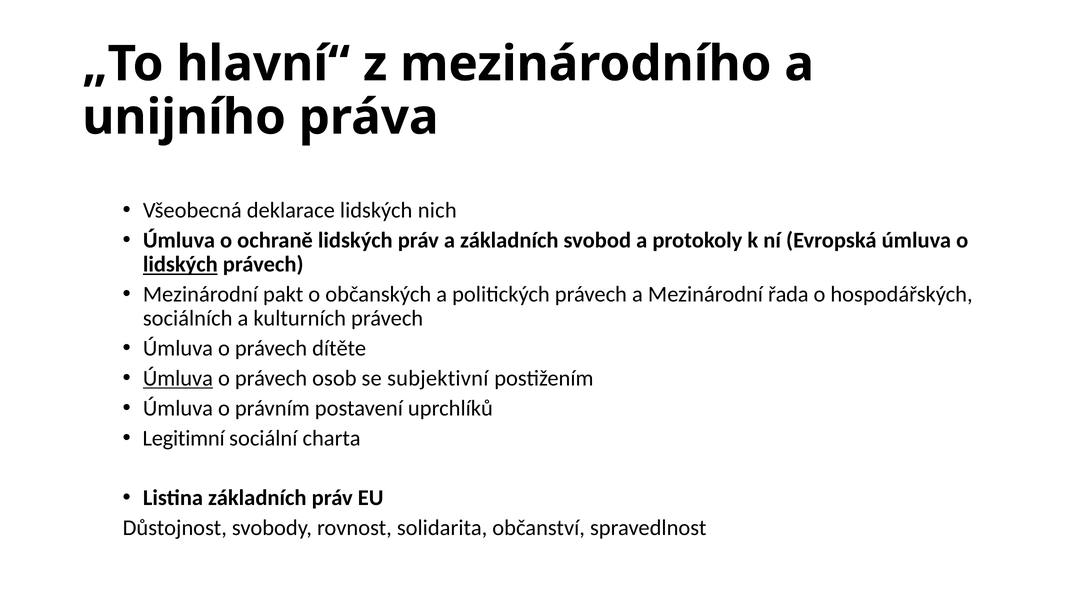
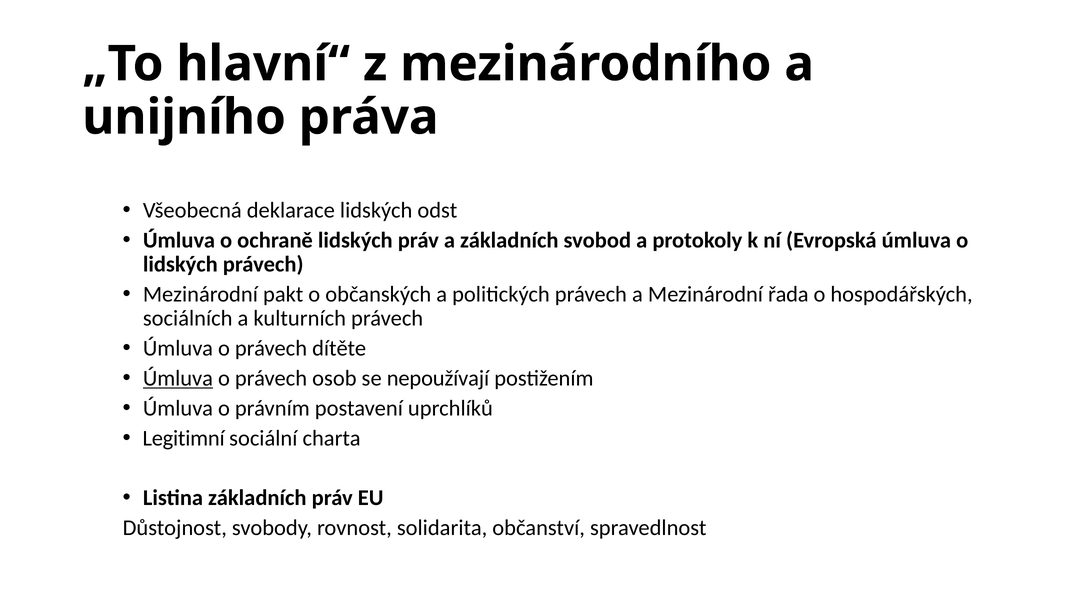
nich: nich -> odst (437, 210)
lidských underline: present -> none (180, 264)
subjektivní: subjektivní -> nepoužívají (438, 378)
